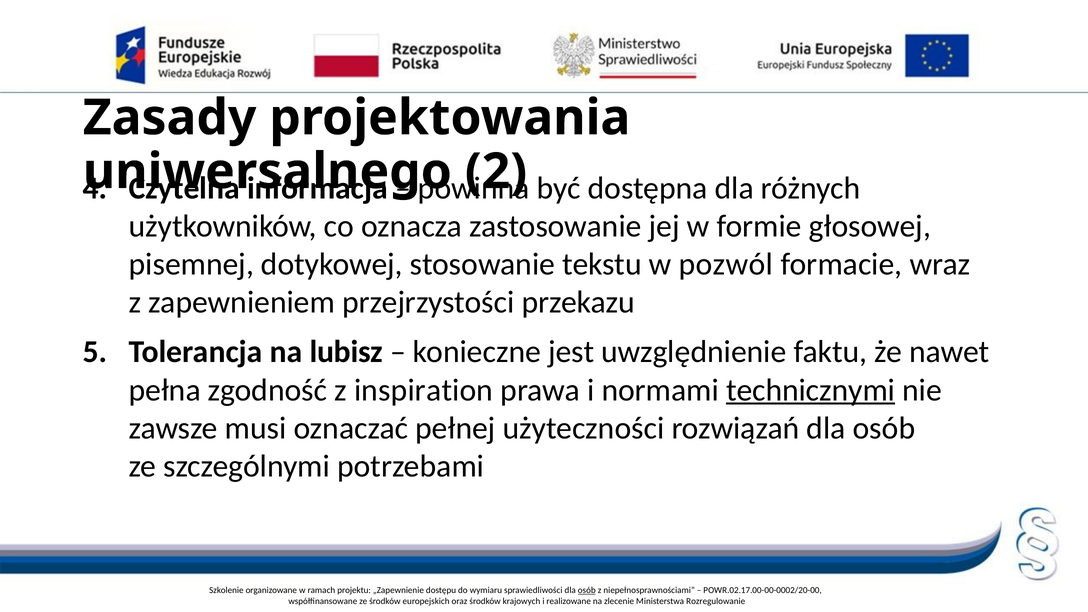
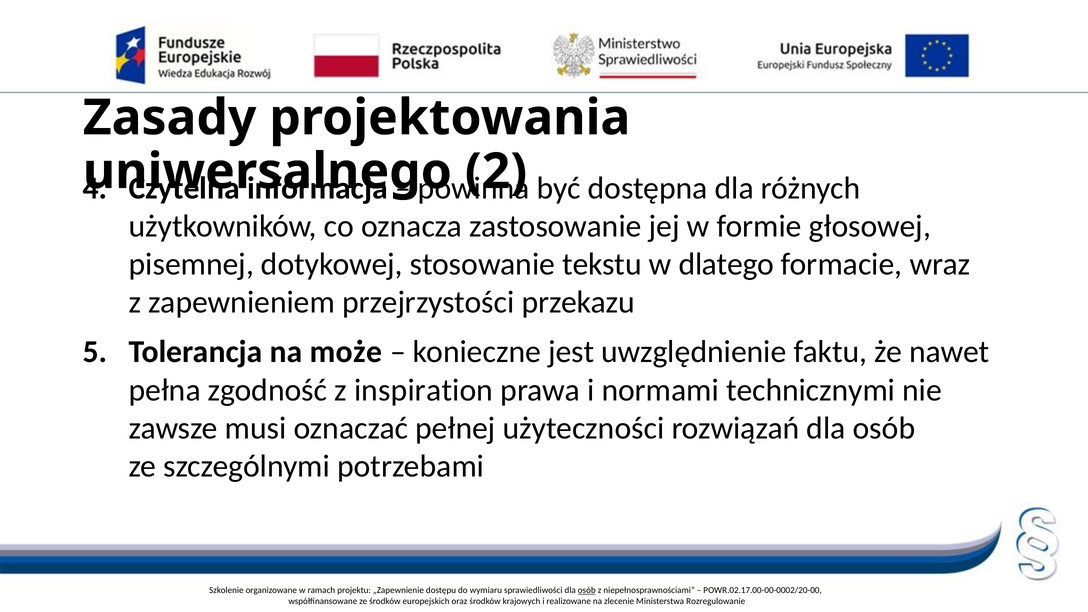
pozwól: pozwól -> dlatego (726, 264)
lubisz: lubisz -> może (346, 352)
technicznymi underline: present -> none (811, 390)
